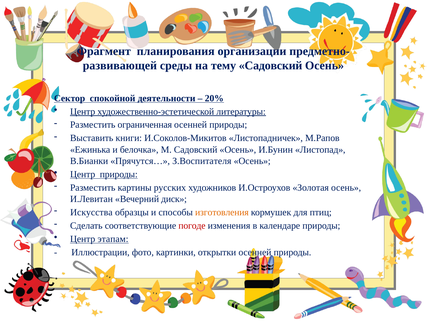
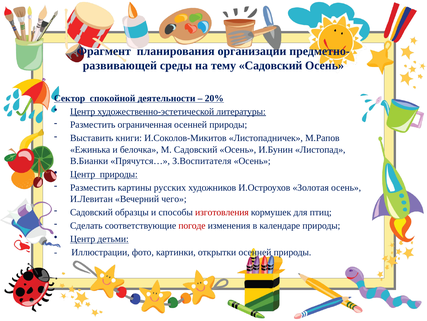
диск: диск -> чего (174, 199)
Искусства: Искусства -> Садовский (91, 212)
изготовления colour: orange -> red (222, 212)
этапам: этапам -> детьми (113, 238)
